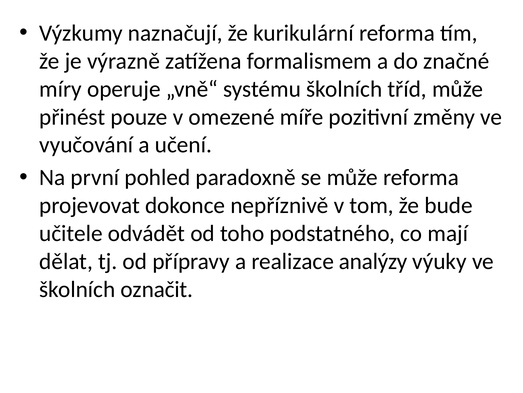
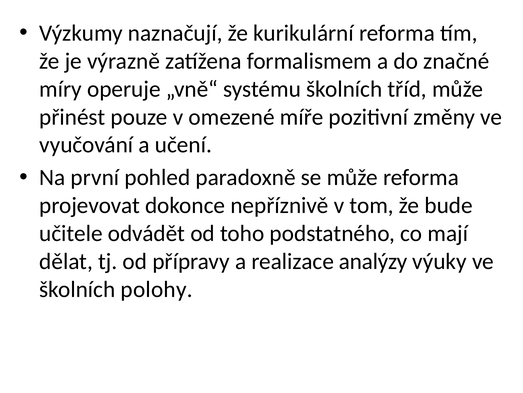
označit: označit -> polohy (157, 289)
